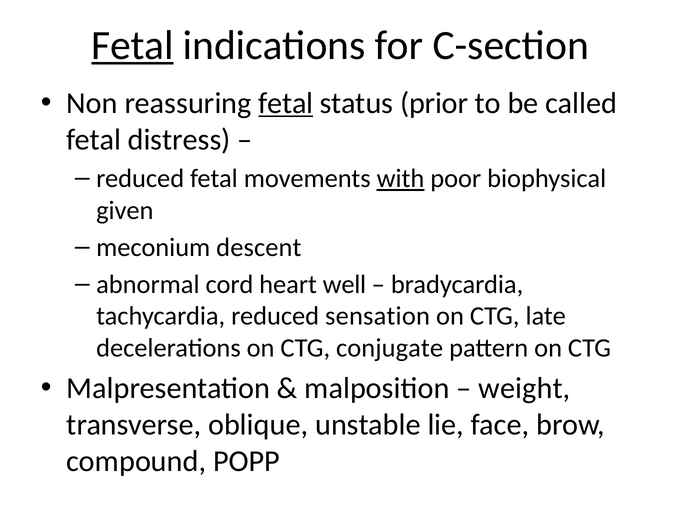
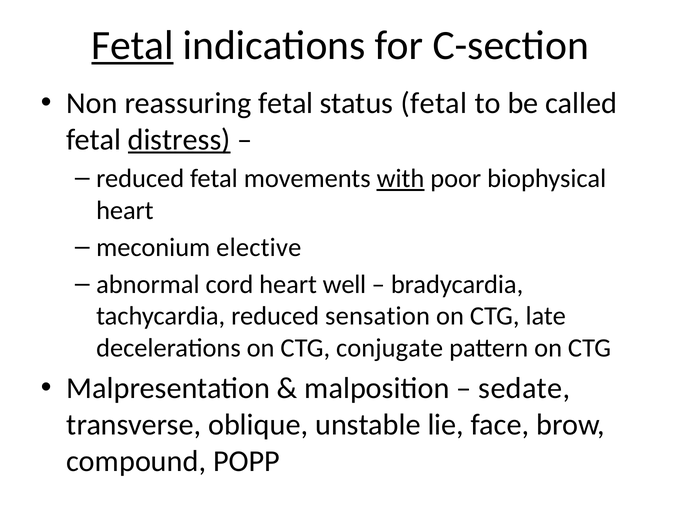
fetal underline: present -> none (286, 103)
status prior: prior -> fetal (434, 103)
distress underline: none -> present (179, 140)
given: given -> heart (125, 210)
descent: descent -> elective (259, 247)
weight: weight -> sedate (524, 388)
